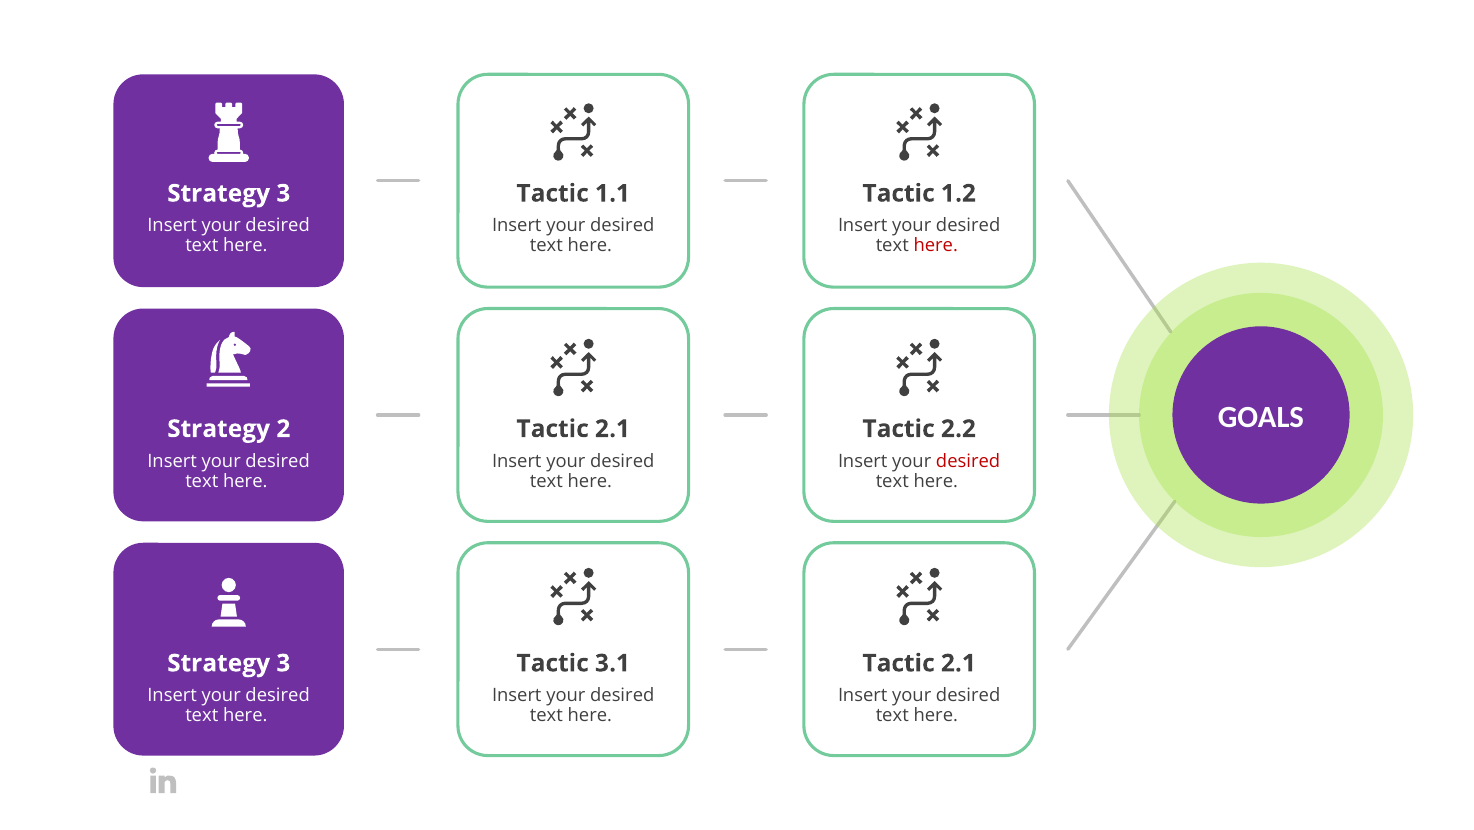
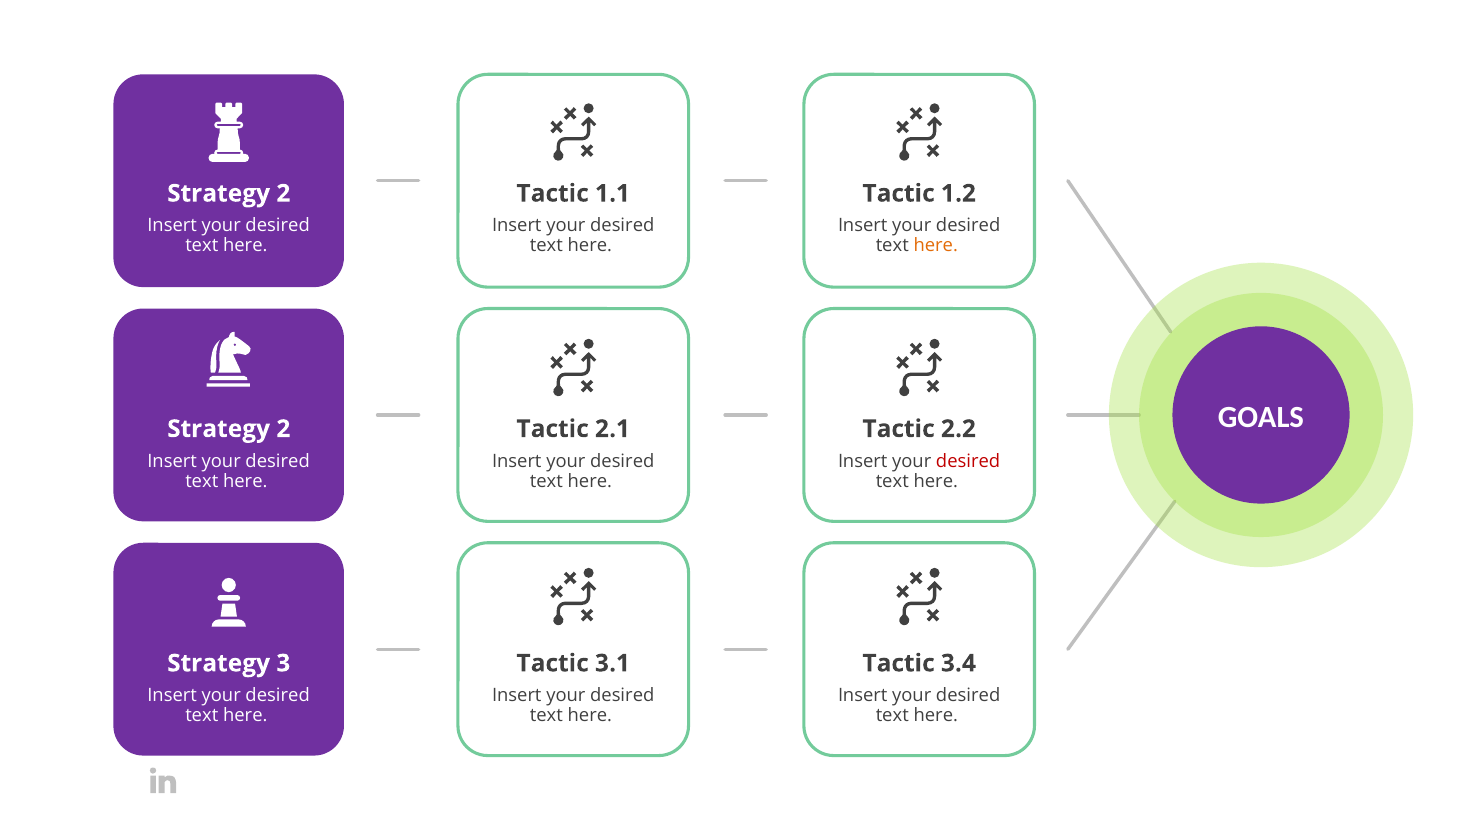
3: 3 -> 2 (283, 193)
here colour: red -> orange (936, 245)
2.1: 2.1 -> 3.4 (958, 663)
